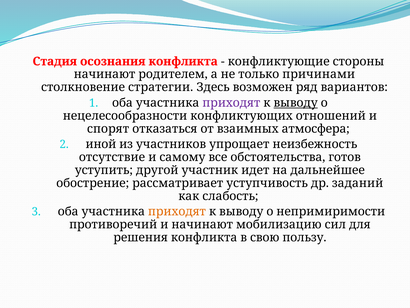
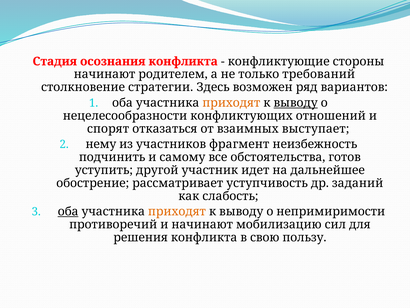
причинами: причинами -> требований (319, 74)
приходят colour: purple -> orange (231, 103)
атмосфера: атмосфера -> выступает (316, 129)
иной: иной -> нему (101, 144)
упрощает: упрощает -> фрагмент (239, 144)
отсутствие: отсутствие -> подчинить (112, 157)
оба underline: none -> present (68, 211)
